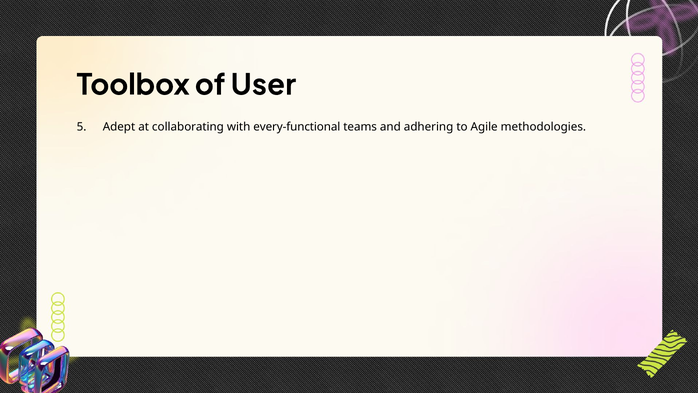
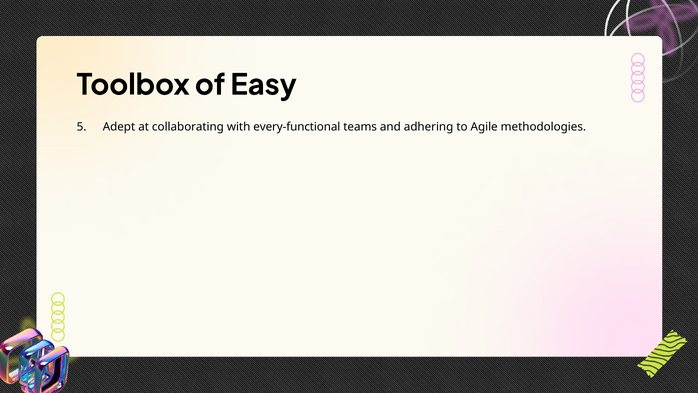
User: User -> Easy (264, 85)
